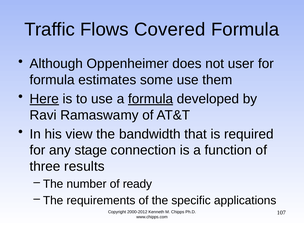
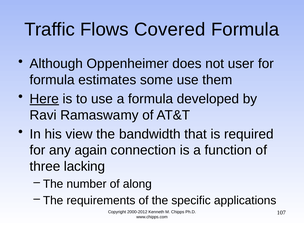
formula underline: present -> none (151, 99)
stage: stage -> again (91, 150)
results: results -> lacking (85, 166)
ready: ready -> along (137, 184)
